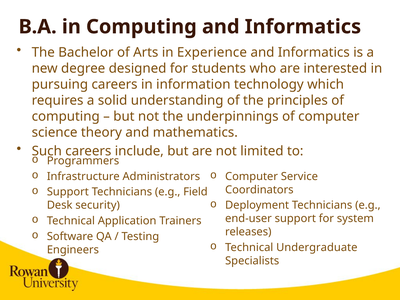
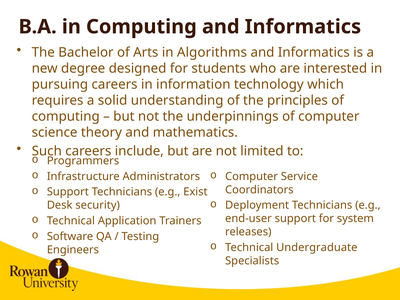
Experience: Experience -> Algorithms (212, 52)
Field: Field -> Exist (195, 192)
